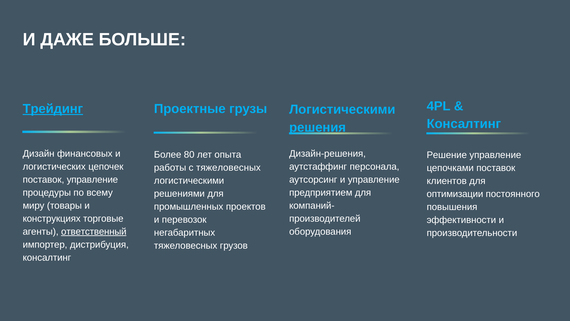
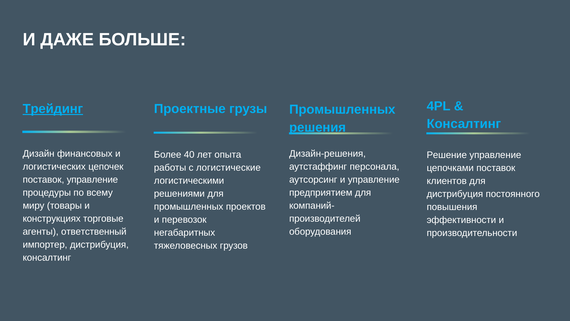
Логистическими: Логистическими -> Промышленных (342, 109)
80: 80 -> 40 (189, 155)
с тяжеловесных: тяжеловесных -> логистические (228, 168)
оптимизации: оптимизации -> дистрибуция (455, 194)
ответственный underline: present -> none (94, 231)
